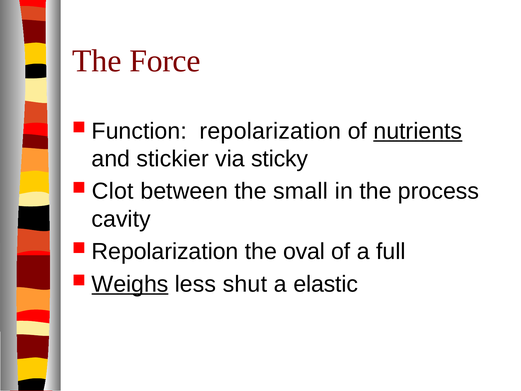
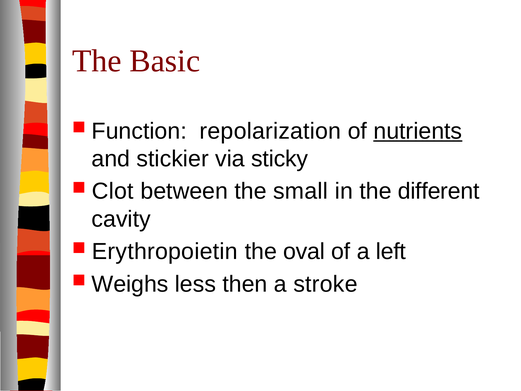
Force: Force -> Basic (165, 61)
process: process -> different (439, 191)
Repolarization: Repolarization -> Erythropoietin (165, 251)
full: full -> left (391, 251)
Weighs underline: present -> none (130, 284)
shut: shut -> then (245, 284)
elastic: elastic -> stroke (325, 284)
